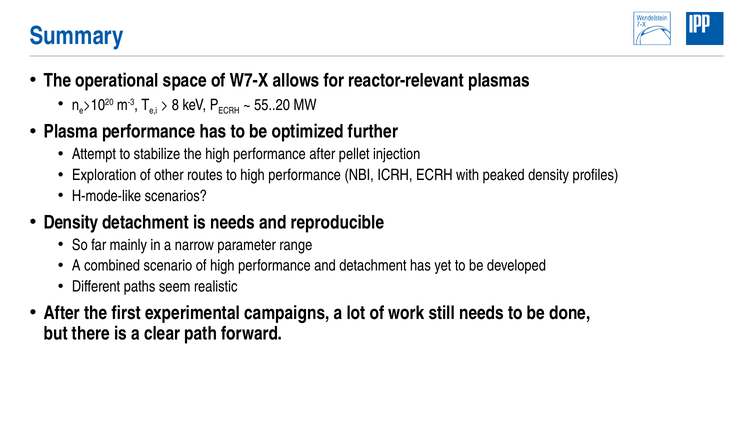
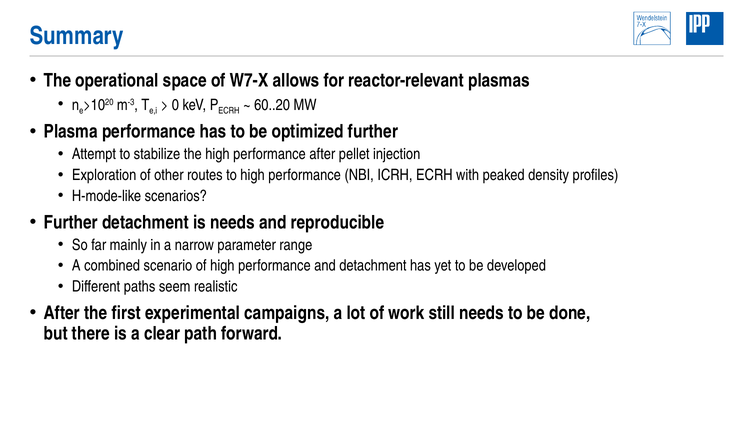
8: 8 -> 0 (175, 105)
55..20: 55..20 -> 60..20 (272, 105)
Density: Density -> Further (71, 223)
